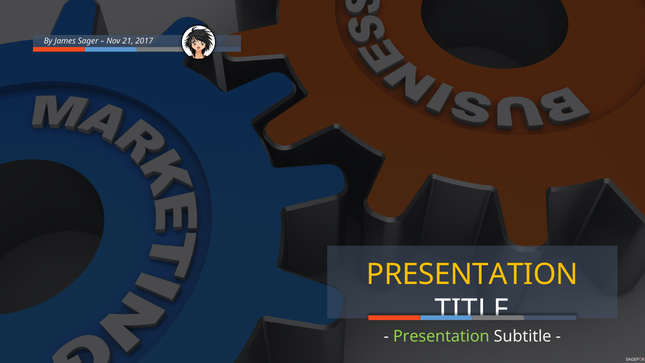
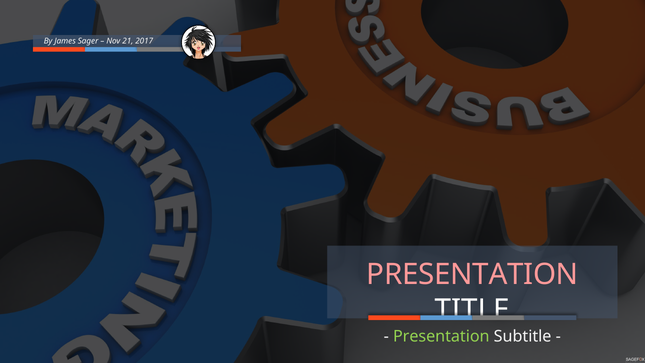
PRESENTATION colour: yellow -> pink (472, 274)
